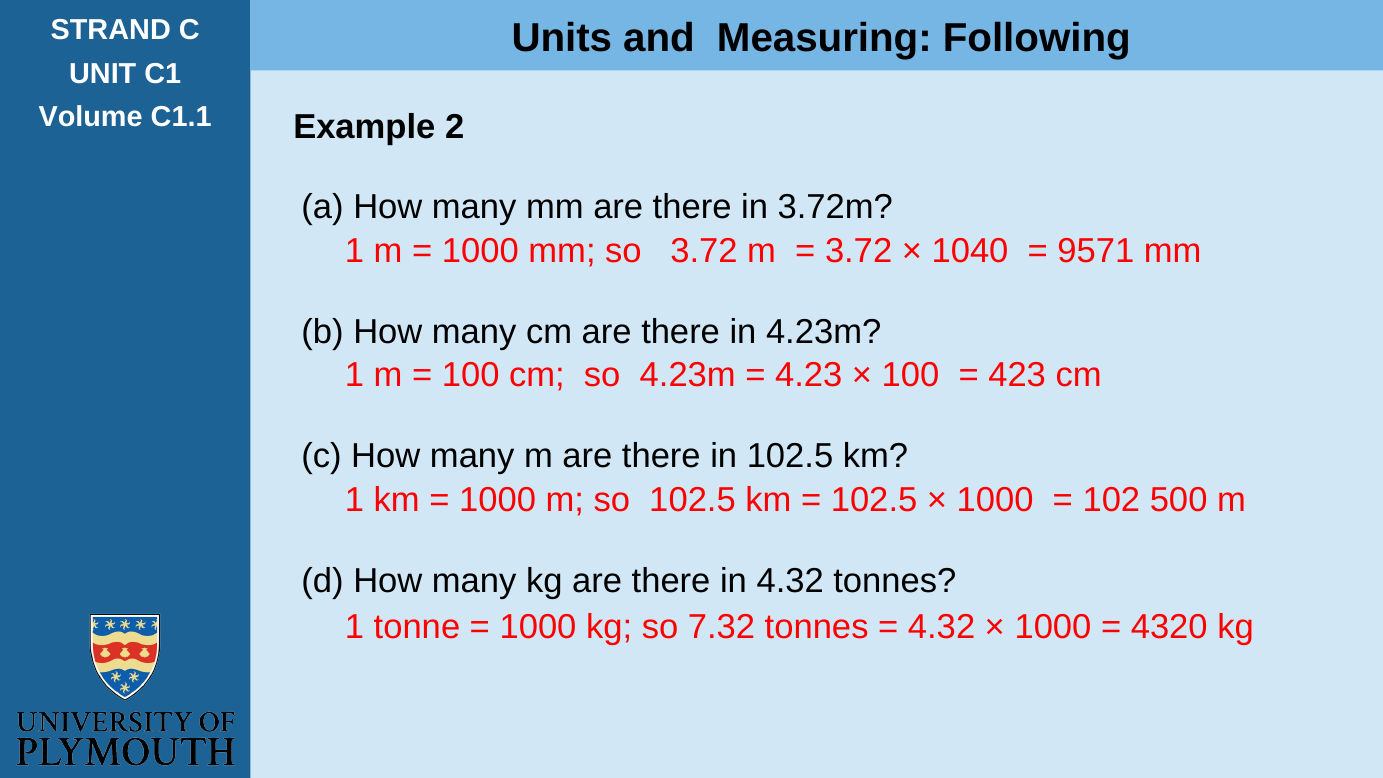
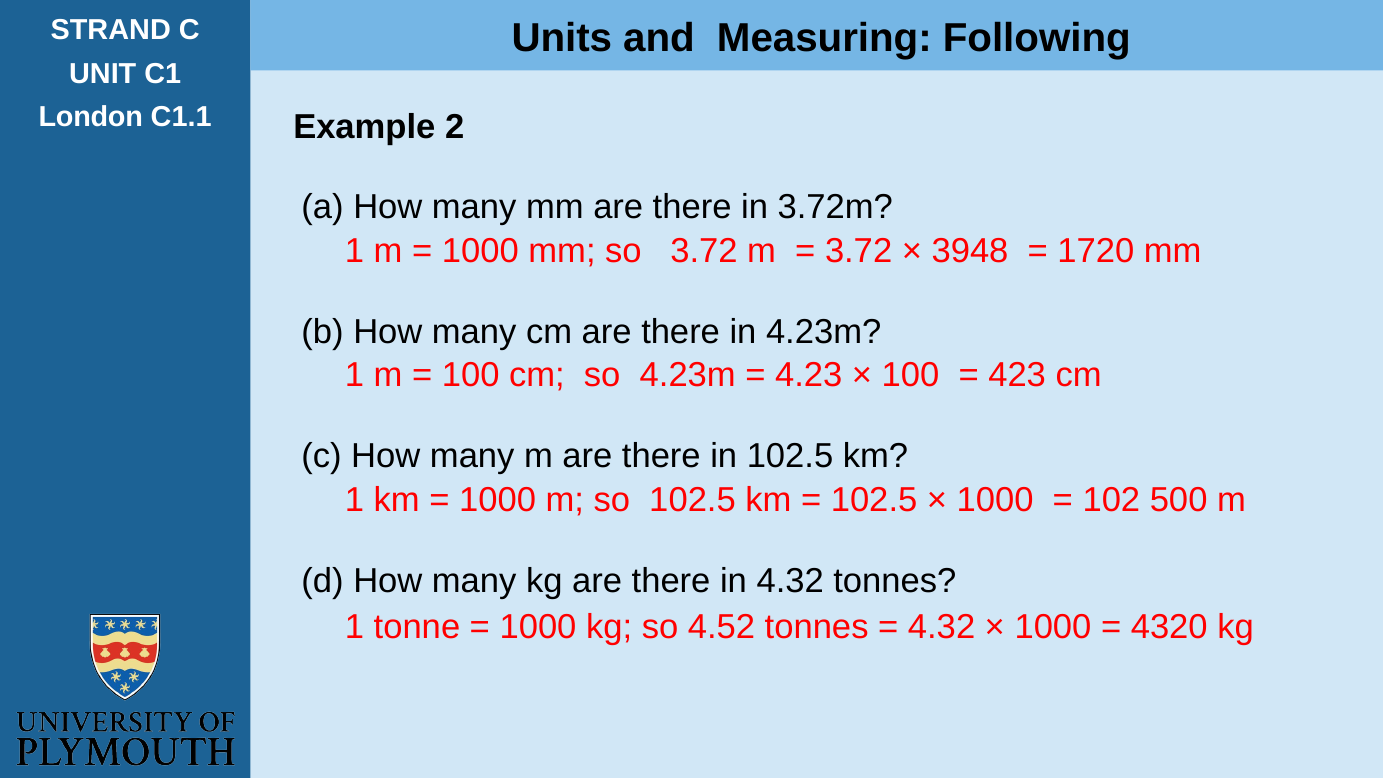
Volume: Volume -> London (91, 117)
1040: 1040 -> 3948 (970, 251)
9571: 9571 -> 1720 (1096, 251)
7.32: 7.32 -> 4.52 (721, 627)
